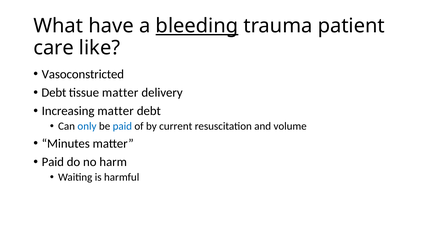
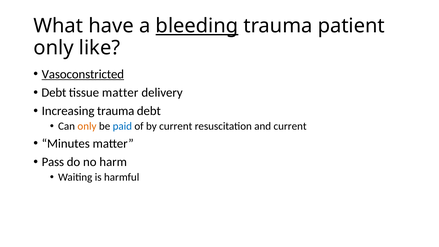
care: care -> only (54, 48)
Vasoconstricted underline: none -> present (83, 74)
Increasing matter: matter -> trauma (116, 111)
only colour: blue -> orange (87, 126)
and volume: volume -> current (290, 126)
Paid: Paid -> Pass (53, 162)
